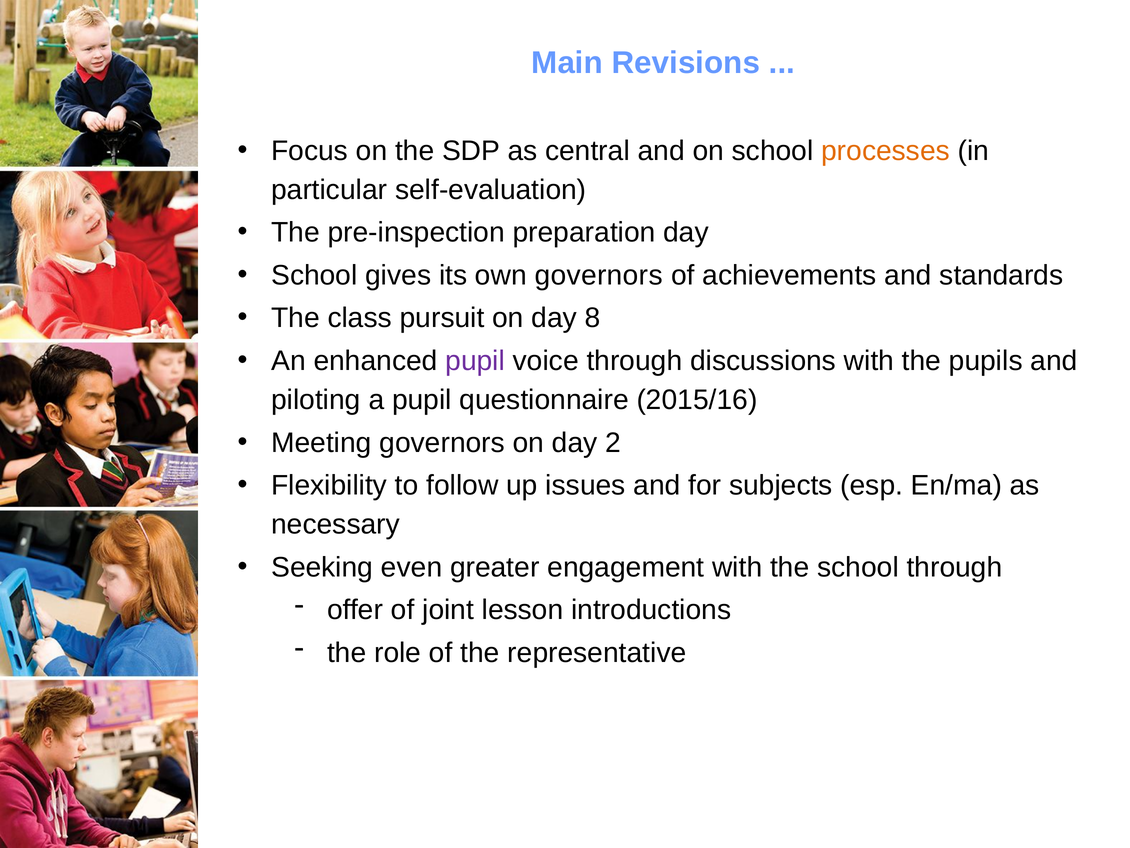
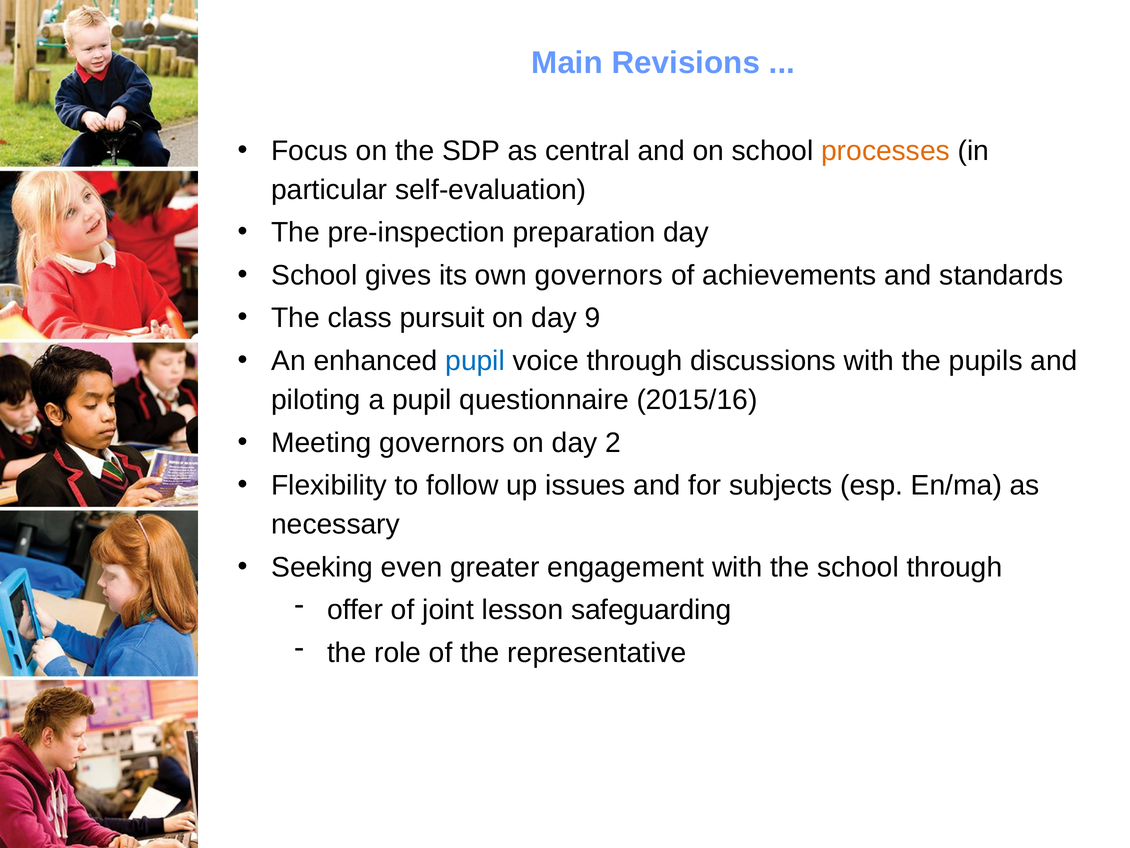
8: 8 -> 9 (593, 318)
pupil colour: purple -> blue (475, 361)
introductions: introductions -> safeguarding (651, 610)
